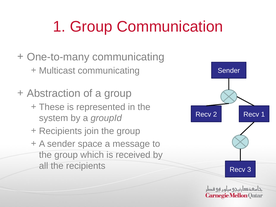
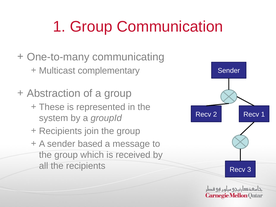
Multicast communicating: communicating -> complementary (109, 71)
space: space -> based (90, 144)
